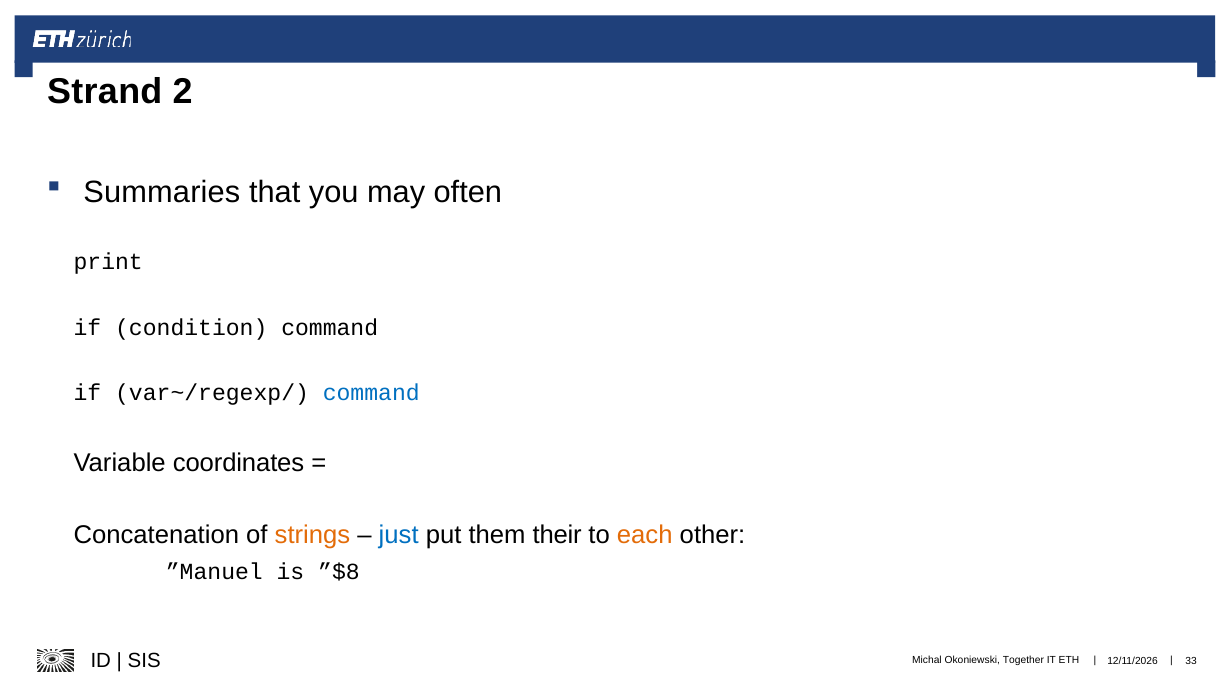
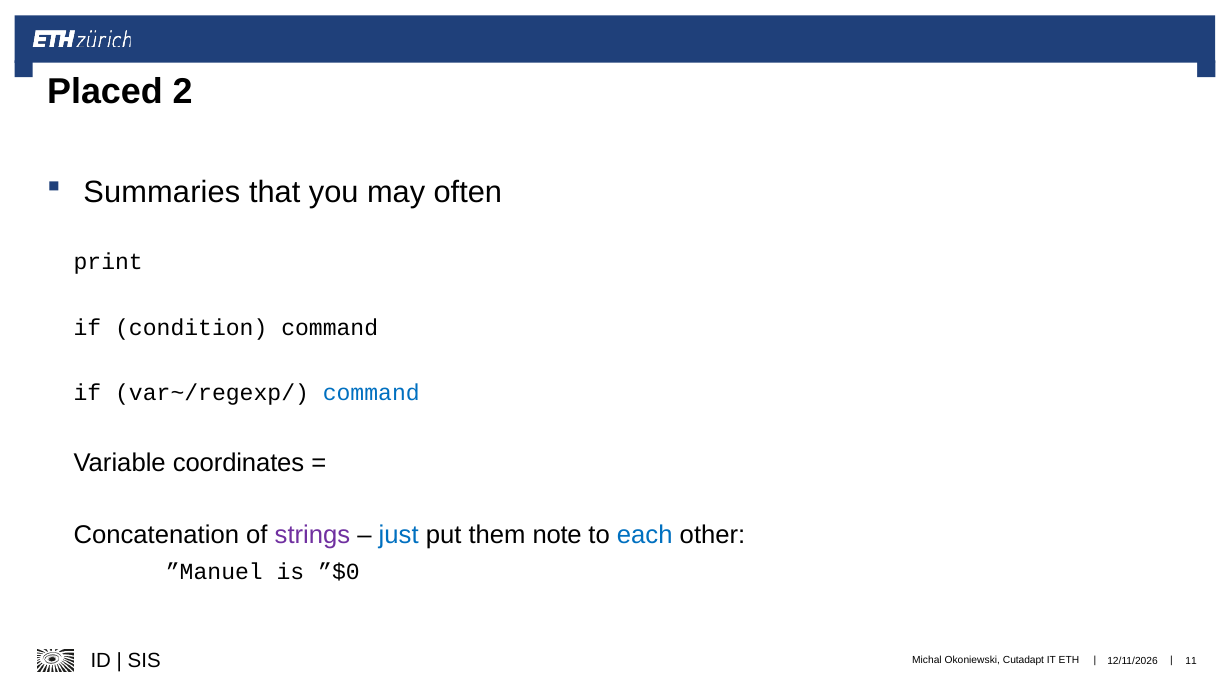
Strand: Strand -> Placed (105, 92)
strings colour: orange -> purple (312, 535)
their: their -> note (557, 535)
each colour: orange -> blue (645, 535)
”$8: ”$8 -> ”$0 (339, 572)
33: 33 -> 11 (1191, 661)
Together: Together -> Cutadapt (1024, 661)
